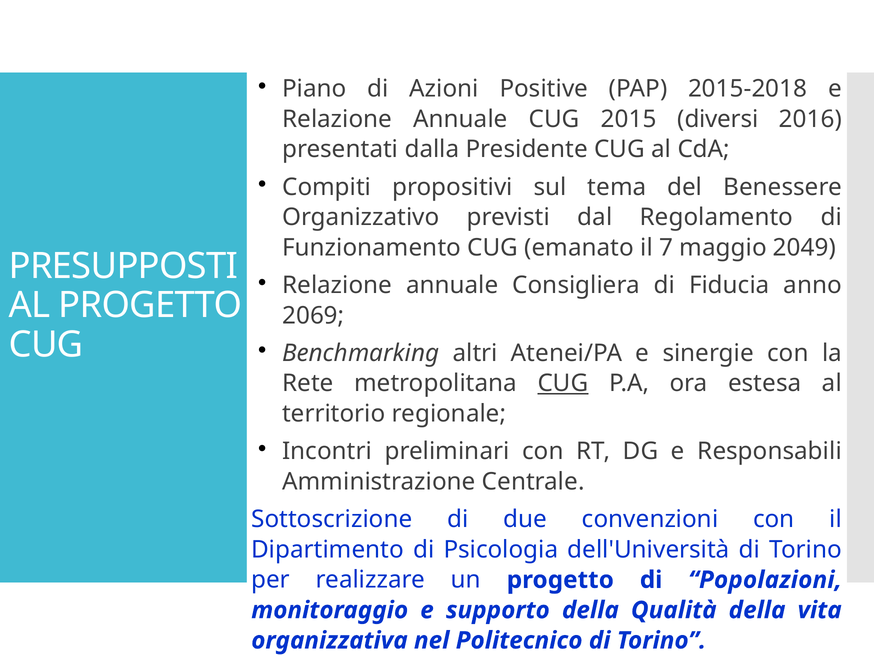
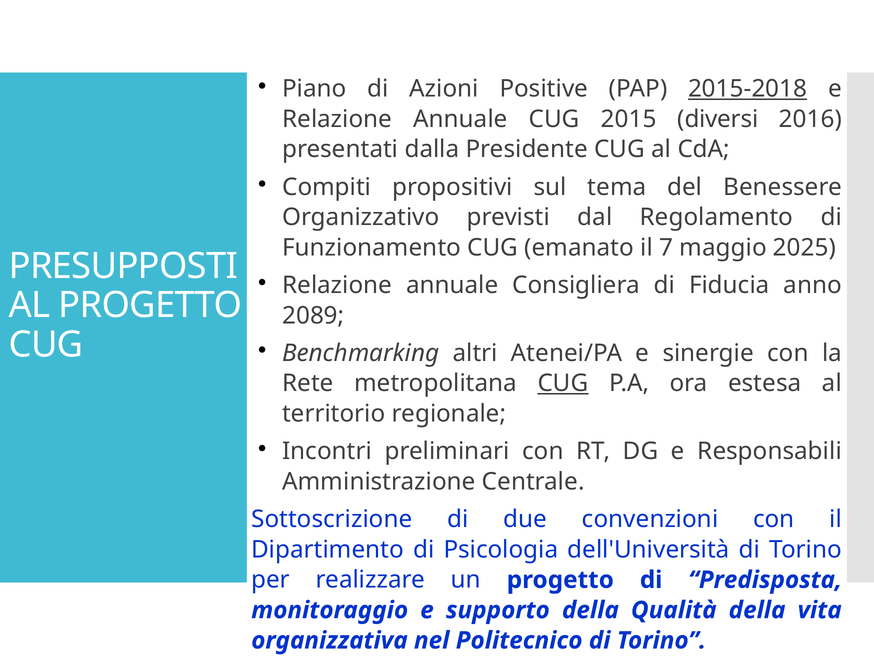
2015-2018 underline: none -> present (748, 89)
2049: 2049 -> 2025 (804, 247)
2069: 2069 -> 2089 (313, 315)
Popolazioni: Popolazioni -> Predisposta (765, 579)
